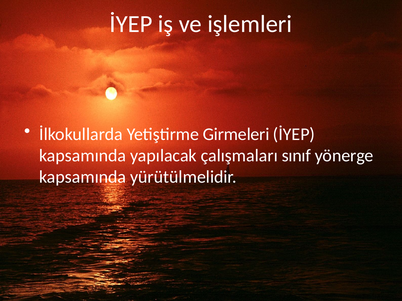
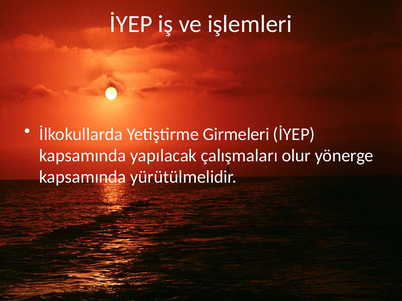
sınıf: sınıf -> olur (296, 156)
